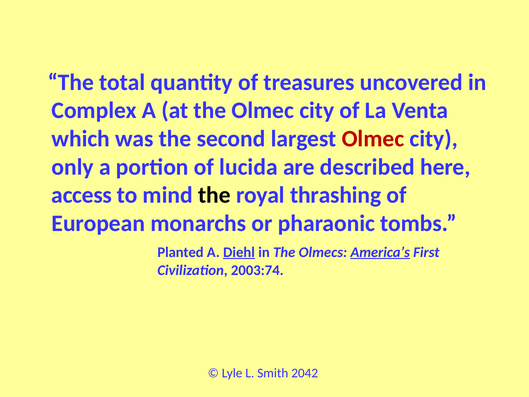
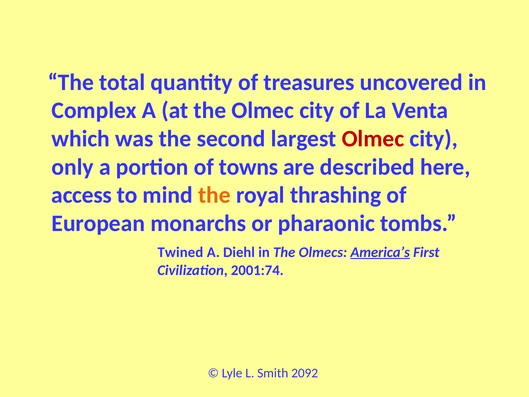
lucida: lucida -> towns (249, 167)
the colour: black -> orange (214, 195)
Planted: Planted -> Twined (180, 252)
Diehl underline: present -> none (239, 252)
2003:74: 2003:74 -> 2001:74 (257, 270)
2042: 2042 -> 2092 (305, 373)
